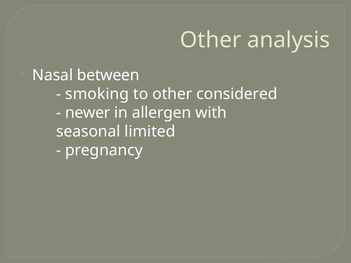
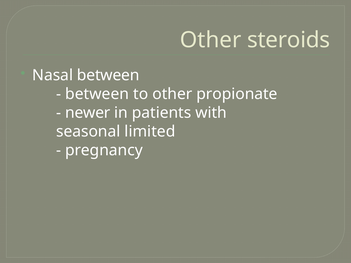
analysis: analysis -> steroids (289, 40)
smoking: smoking -> between (97, 94)
considered: considered -> propionate (237, 94)
allergen: allergen -> patients (162, 113)
